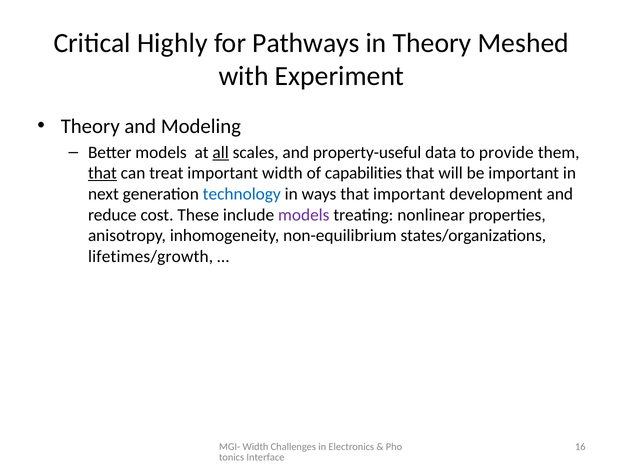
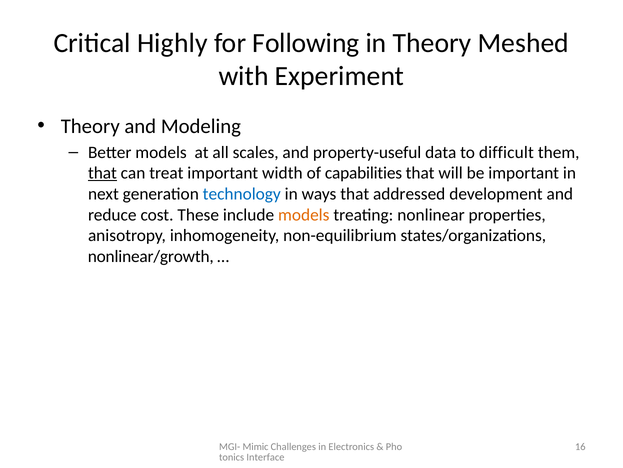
Pathways: Pathways -> Following (306, 43)
all underline: present -> none (221, 152)
provide: provide -> difficult (506, 152)
that important: important -> addressed (409, 194)
models colour: purple -> orange (304, 215)
lifetimes/growth: lifetimes/growth -> nonlinear/growth (151, 256)
MGI- Width: Width -> Mimic (256, 446)
